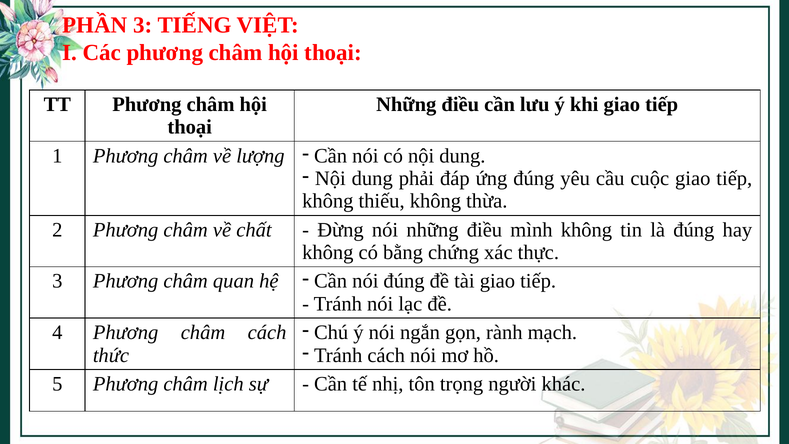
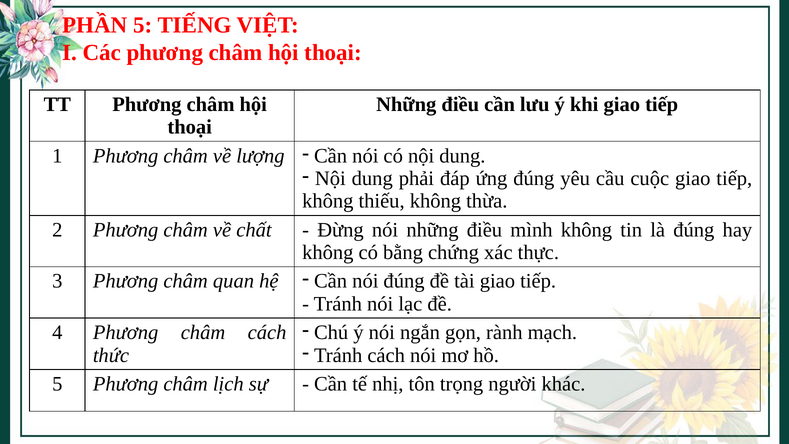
PHẦN 3: 3 -> 5 (143, 25)
